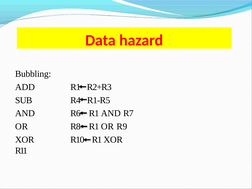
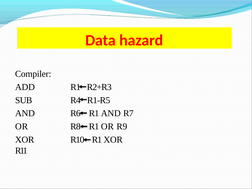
Bubbling: Bubbling -> Compiler (33, 74)
